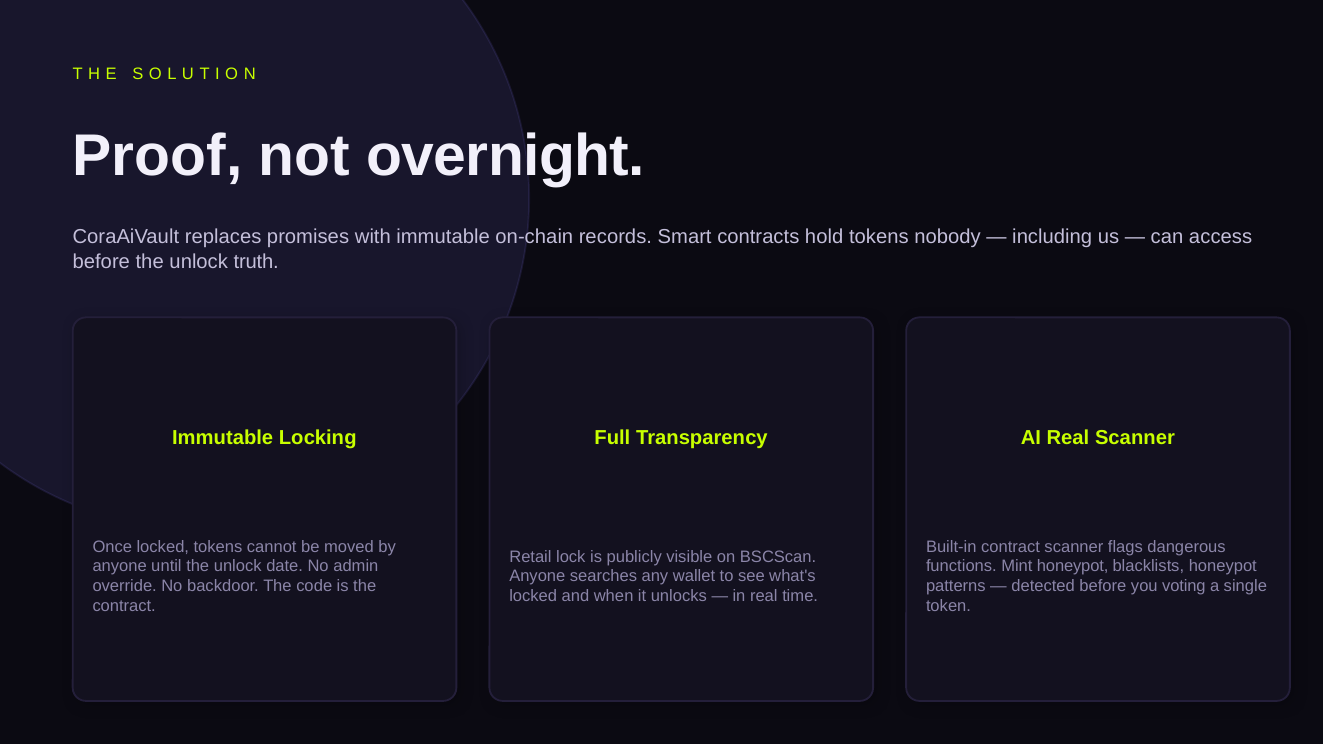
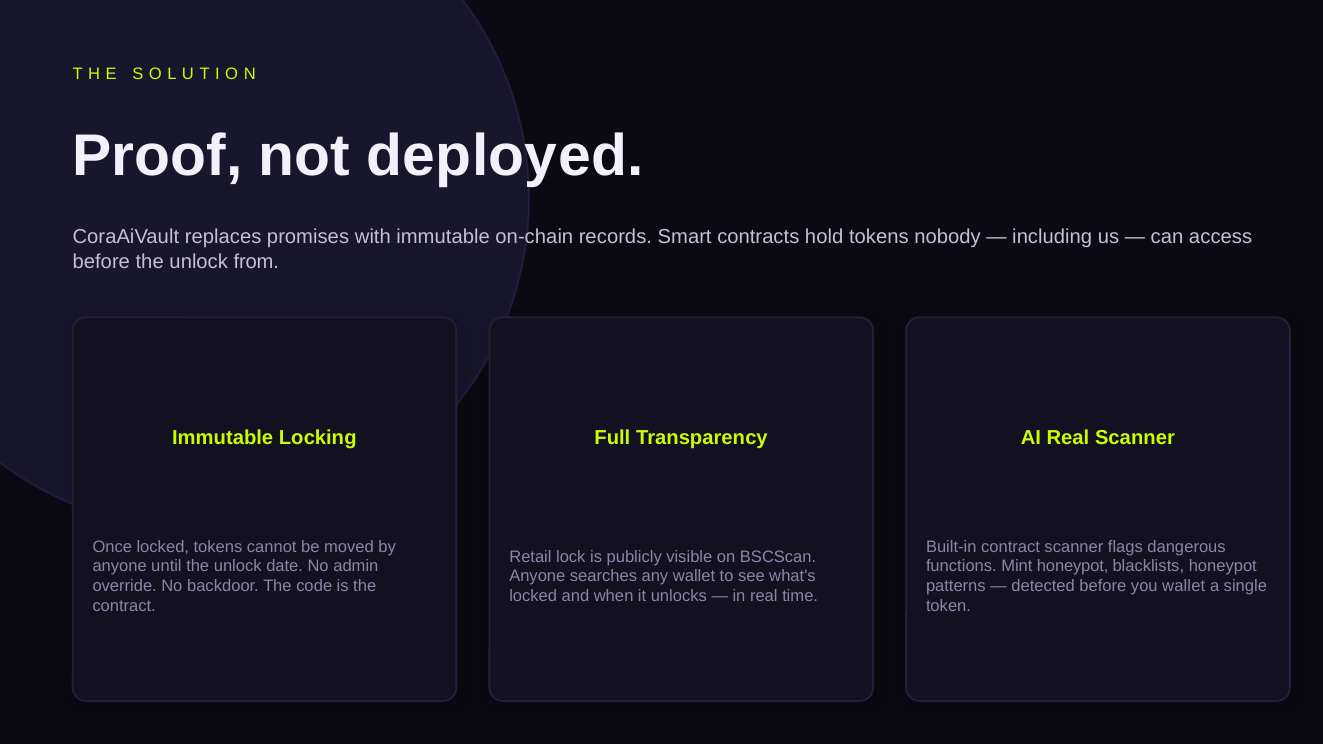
overnight: overnight -> deployed (505, 156)
truth: truth -> from (256, 262)
you voting: voting -> wallet (1184, 587)
